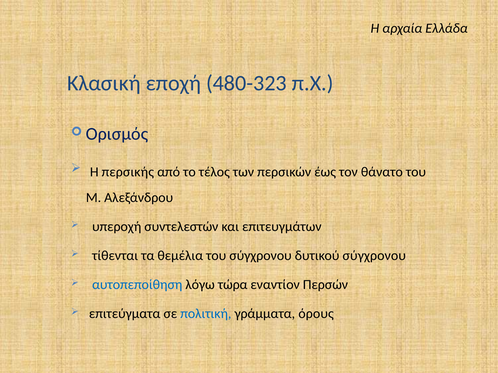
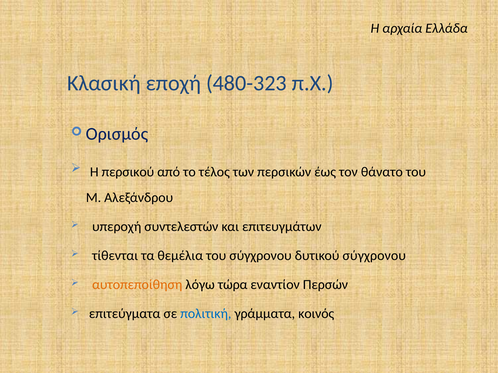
περσικής: περσικής -> περσικού (128, 172)
αυτοπεποίθηση colour: blue -> orange (137, 285)
όρους: όρους -> κοινός (316, 314)
